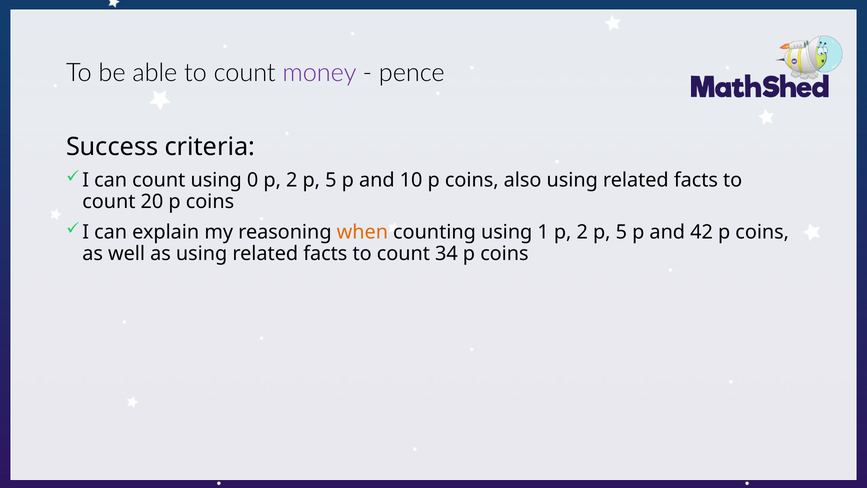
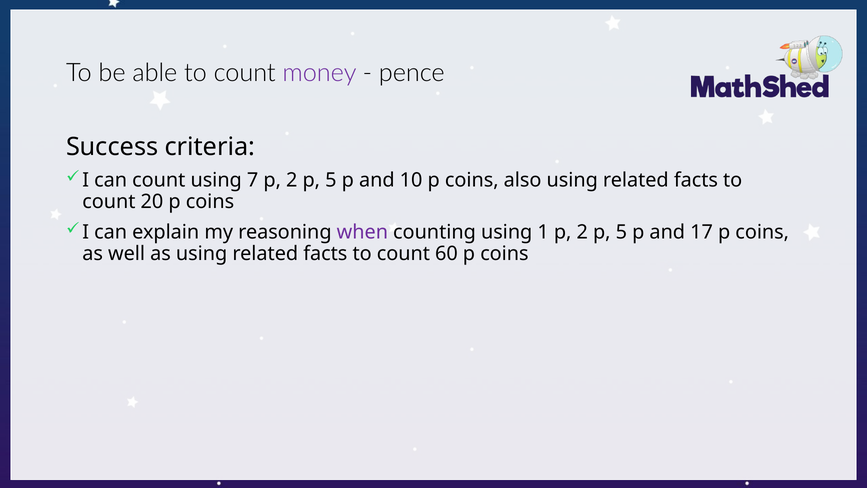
0: 0 -> 7 (253, 180)
when colour: orange -> purple (362, 232)
42: 42 -> 17 (702, 232)
34: 34 -> 60 (446, 253)
